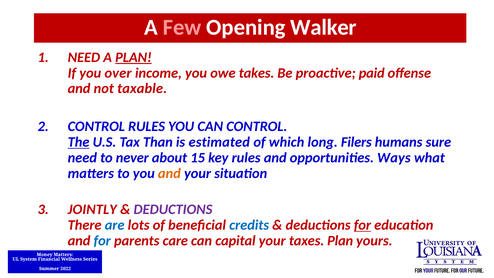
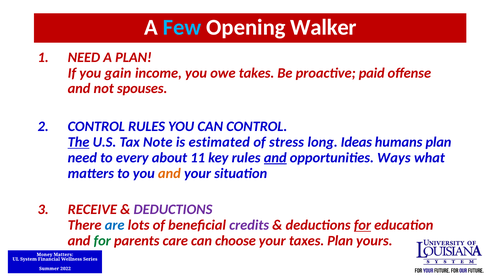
Few colour: pink -> light blue (182, 27)
PLAN underline: present -> none (133, 57)
over: over -> gain (118, 73)
taxable: taxable -> spouses (142, 88)
Than: Than -> Note (158, 142)
which: which -> stress (287, 142)
Filers: Filers -> Ideas (356, 142)
humans sure: sure -> plan (438, 142)
never: never -> every (132, 158)
15: 15 -> 11 (198, 158)
and underline: none -> present (275, 158)
JOINTLY: JOINTLY -> RECEIVE (92, 209)
credits colour: blue -> purple (249, 225)
for colour: blue -> green (102, 241)
capital: capital -> choose (235, 241)
